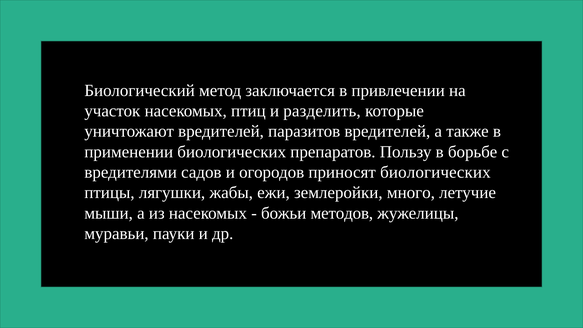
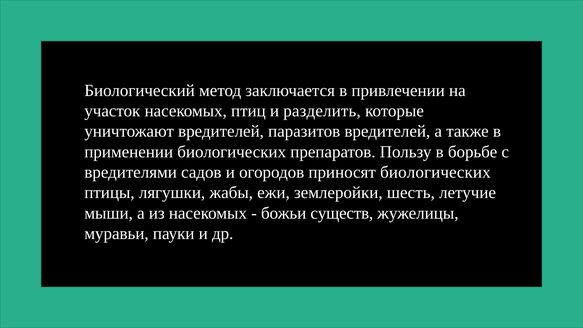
много: много -> шесть (411, 193)
методов: методов -> существ (342, 213)
